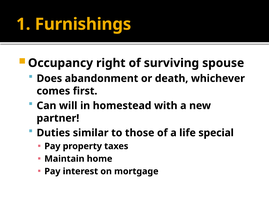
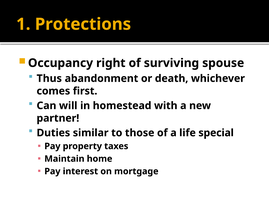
Furnishings: Furnishings -> Protections (83, 24)
Does: Does -> Thus (49, 78)
